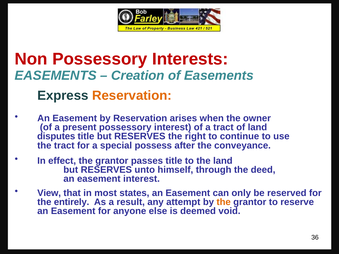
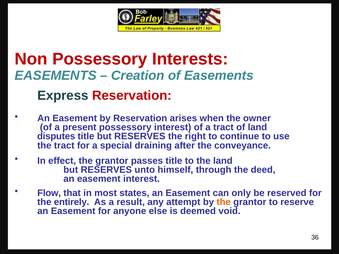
Reservation colour: orange -> red (132, 96)
possess: possess -> draining (153, 146)
View: View -> Flow (49, 193)
